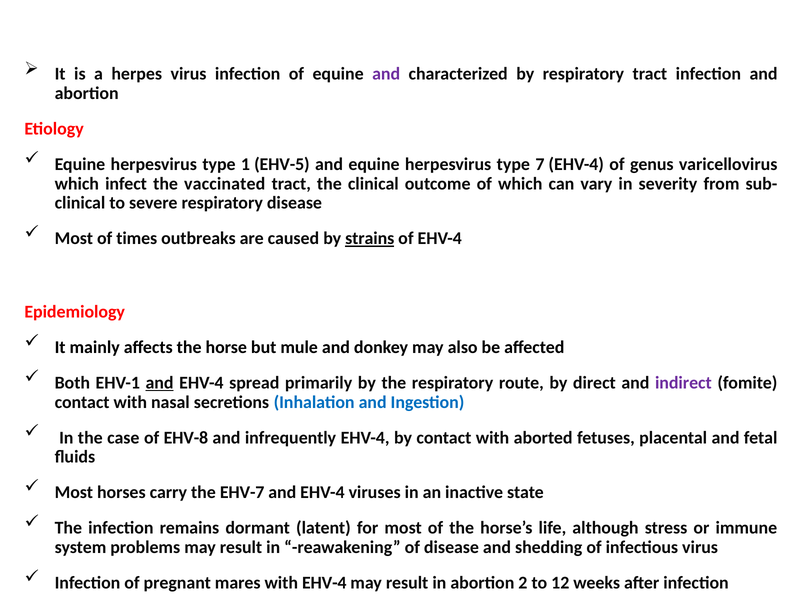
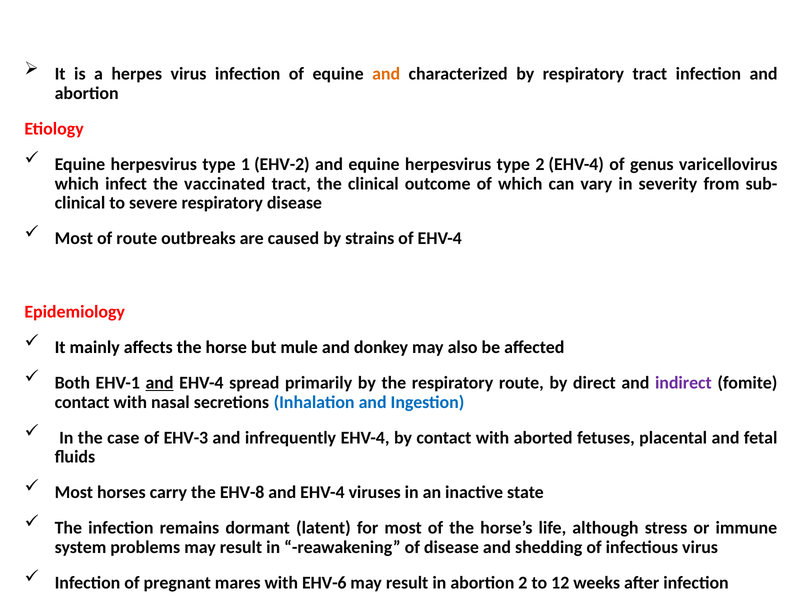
and colour: purple -> orange (386, 74)
EHV-5: EHV-5 -> EHV-2 (282, 164)
type 7: 7 -> 2 (540, 164)
of times: times -> route (137, 238)
strains underline: present -> none (370, 238)
EHV-8: EHV-8 -> EHV-3 (186, 437)
EHV-7: EHV-7 -> EHV-8 (242, 492)
with EHV-4: EHV-4 -> EHV-6 (324, 582)
